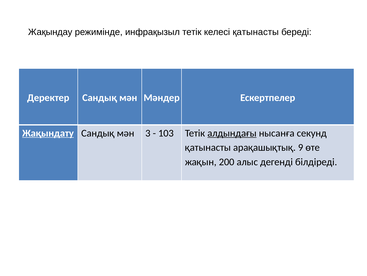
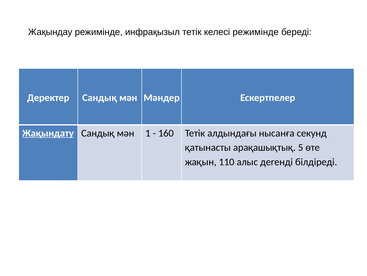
келесі қатынасты: қатынасты -> режимінде (256, 32)
3: 3 -> 1 (148, 133)
103: 103 -> 160 (166, 133)
алдындағы underline: present -> none (232, 133)
9: 9 -> 5 (301, 147)
200: 200 -> 110 (227, 161)
